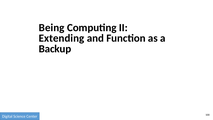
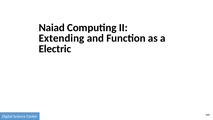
Being: Being -> Naiad (52, 28)
Backup: Backup -> Electric (55, 49)
